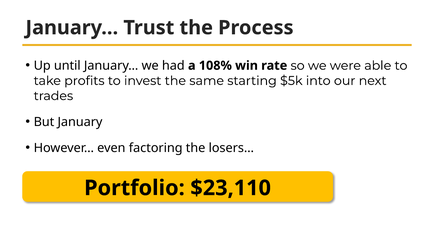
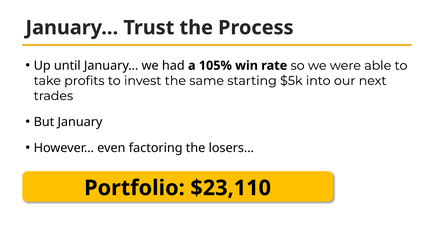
108%: 108% -> 105% (215, 66)
